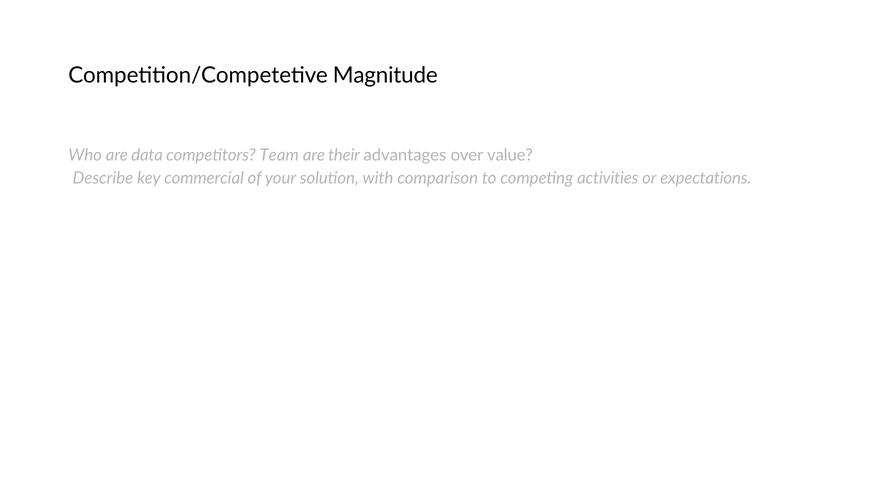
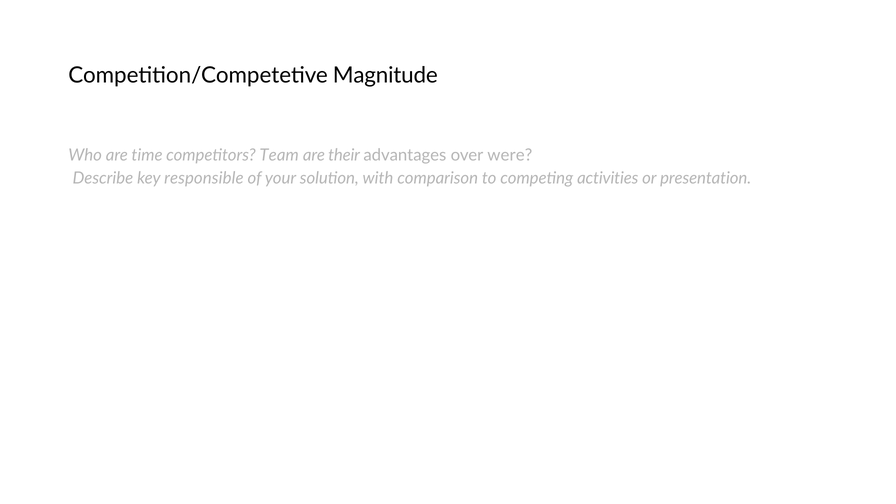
data: data -> time (147, 155)
value: value -> were (510, 155)
commercial: commercial -> responsible (204, 178)
expectations: expectations -> presentation (706, 178)
